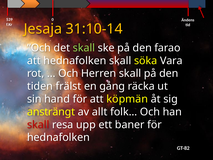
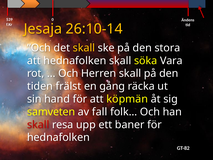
31:10-14: 31:10-14 -> 26:10-14 (94, 29)
skall colour: light green -> yellow (84, 48)
farao: farao -> stora (167, 48)
ansträngt: ansträngt -> samveten (51, 112)
allt: allt -> fall (100, 112)
